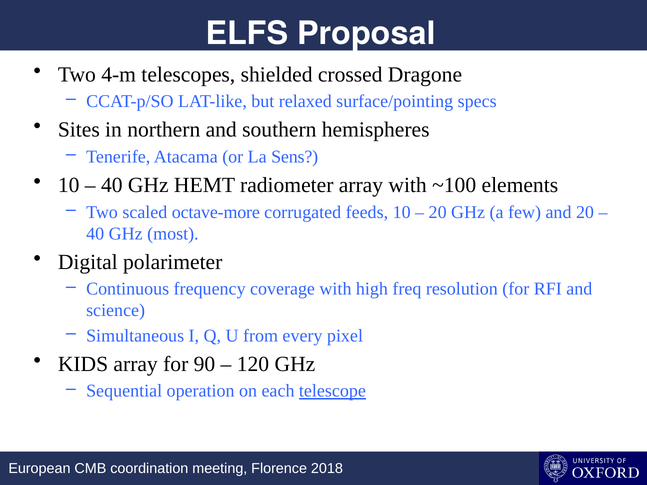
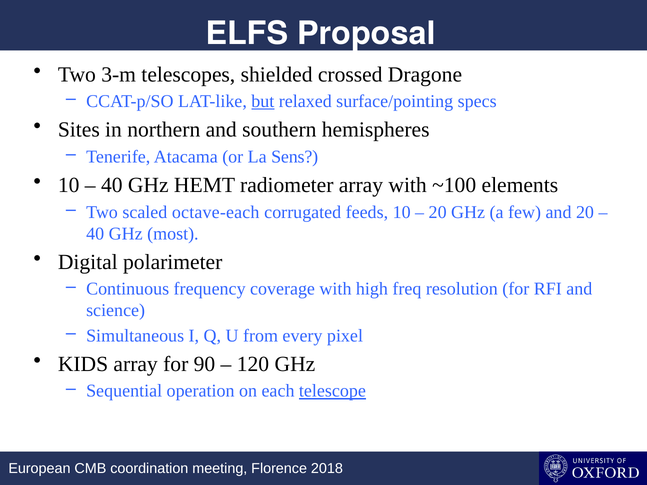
4-m: 4-m -> 3-m (119, 74)
but underline: none -> present (263, 102)
octave-more: octave-more -> octave-each (216, 212)
